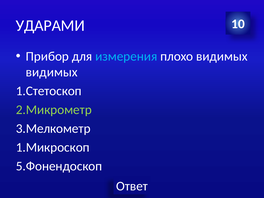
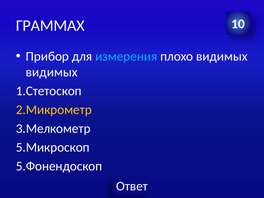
УДАРАМИ: УДАРАМИ -> ГРАММАХ (50, 26)
2.Микрометр colour: light green -> yellow (54, 110)
1.Микроскоп: 1.Микроскоп -> 5.Микроскоп (53, 147)
